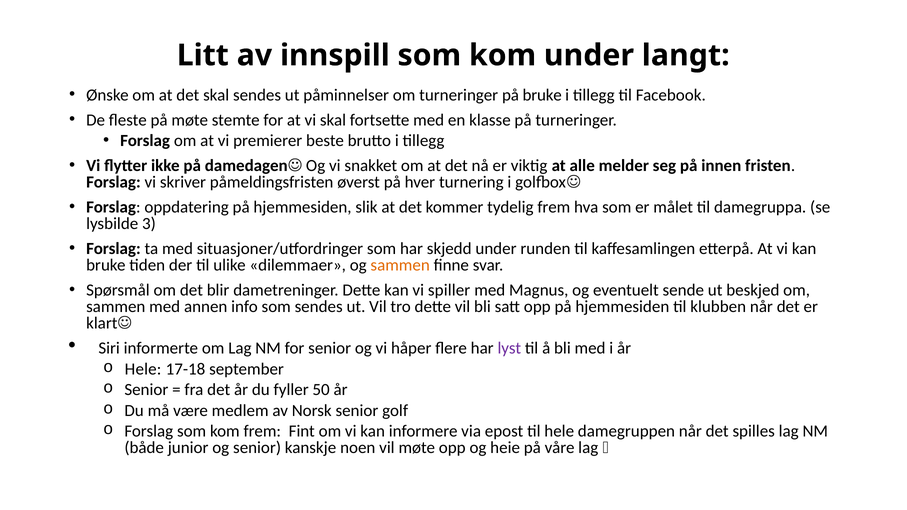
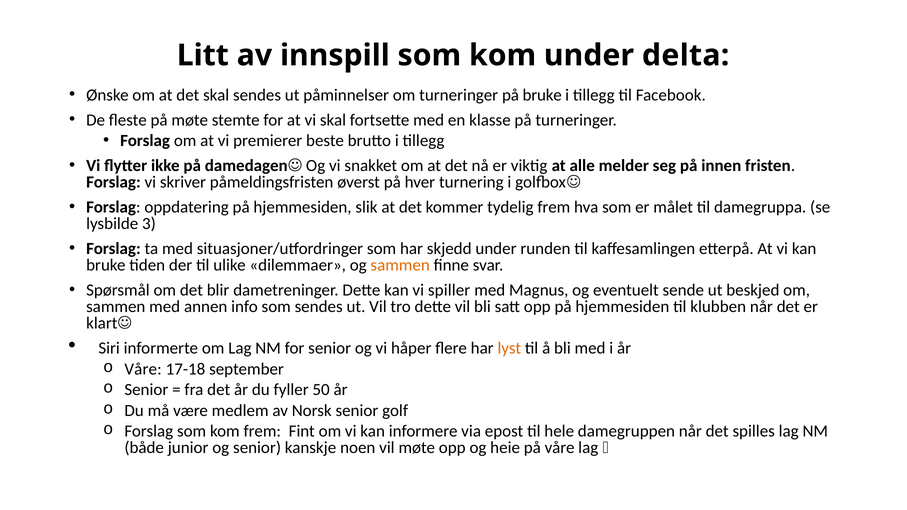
langt: langt -> delta (686, 55)
lyst colour: purple -> orange (509, 348)
Hele: Hele -> Våre (143, 369)
